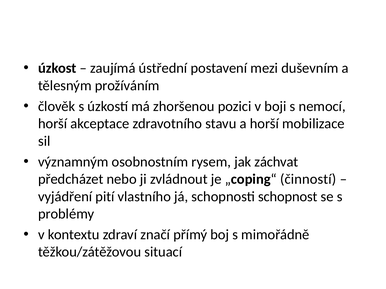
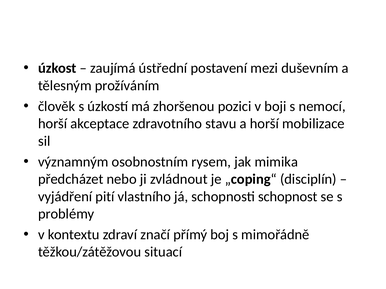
záchvat: záchvat -> mimika (276, 162)
činností: činností -> disciplín (308, 179)
